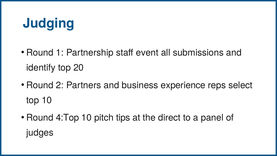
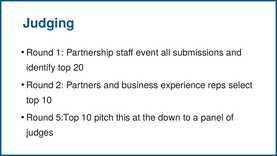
4:Top: 4:Top -> 5:Top (67, 118)
tips: tips -> this (123, 118)
direct: direct -> down (169, 118)
